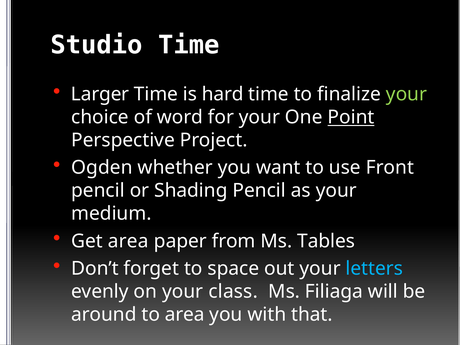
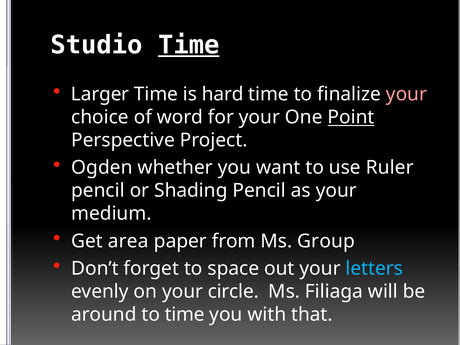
Time underline: none -> present (189, 45)
your colour: light green -> pink (406, 94)
Front: Front -> Ruler (390, 168)
Tables: Tables -> Group (326, 241)
class: class -> circle (233, 292)
to area: area -> time (185, 315)
